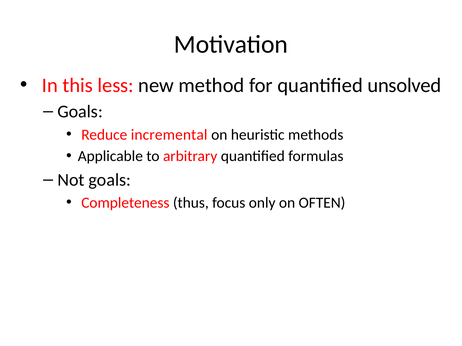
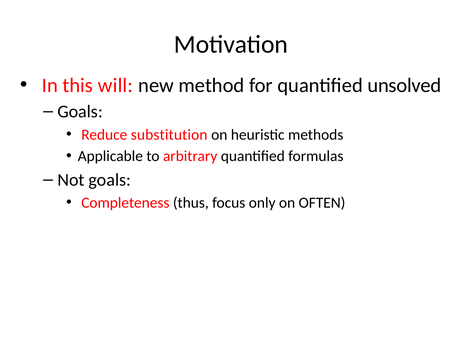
less: less -> will (116, 85)
incremental: incremental -> substitution (169, 135)
